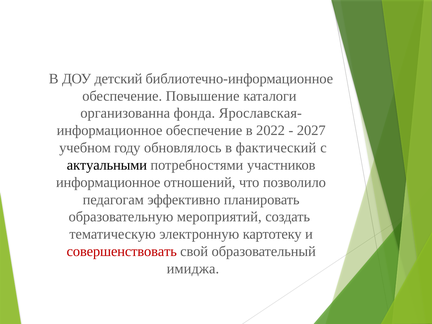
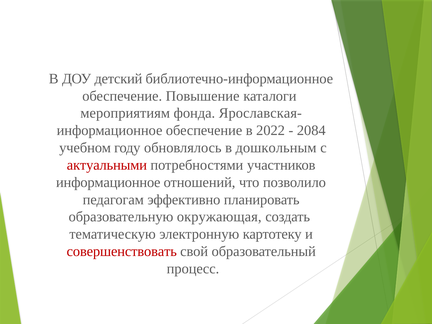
организованна: организованна -> мероприятиям (125, 113)
2027: 2027 -> 2084 (311, 130)
фактический: фактический -> дошкольным (276, 148)
актуальными colour: black -> red (107, 165)
мероприятий: мероприятий -> окружающая (219, 217)
имиджа: имиджа -> процесс (193, 269)
